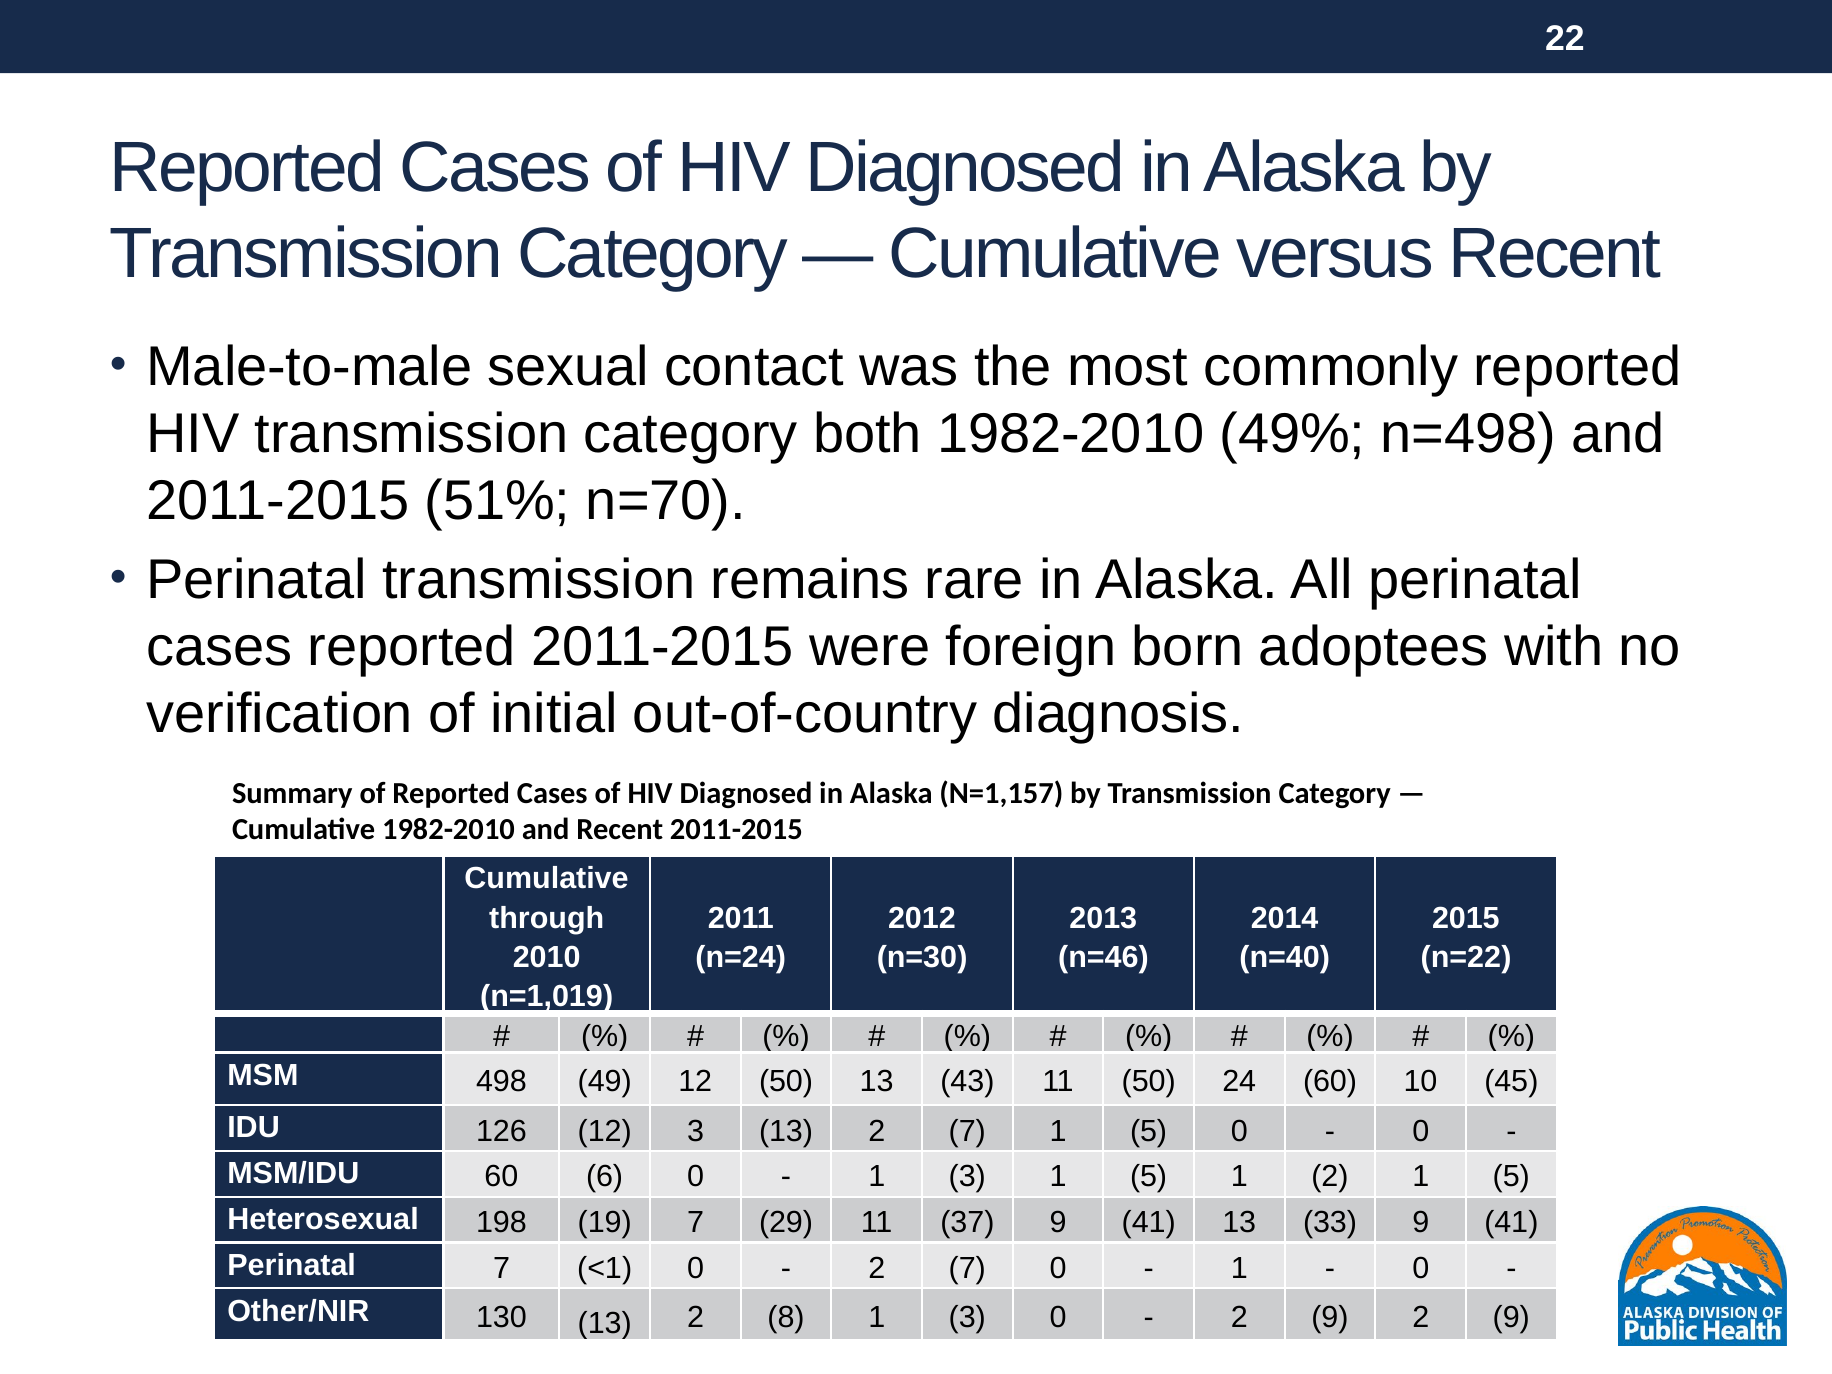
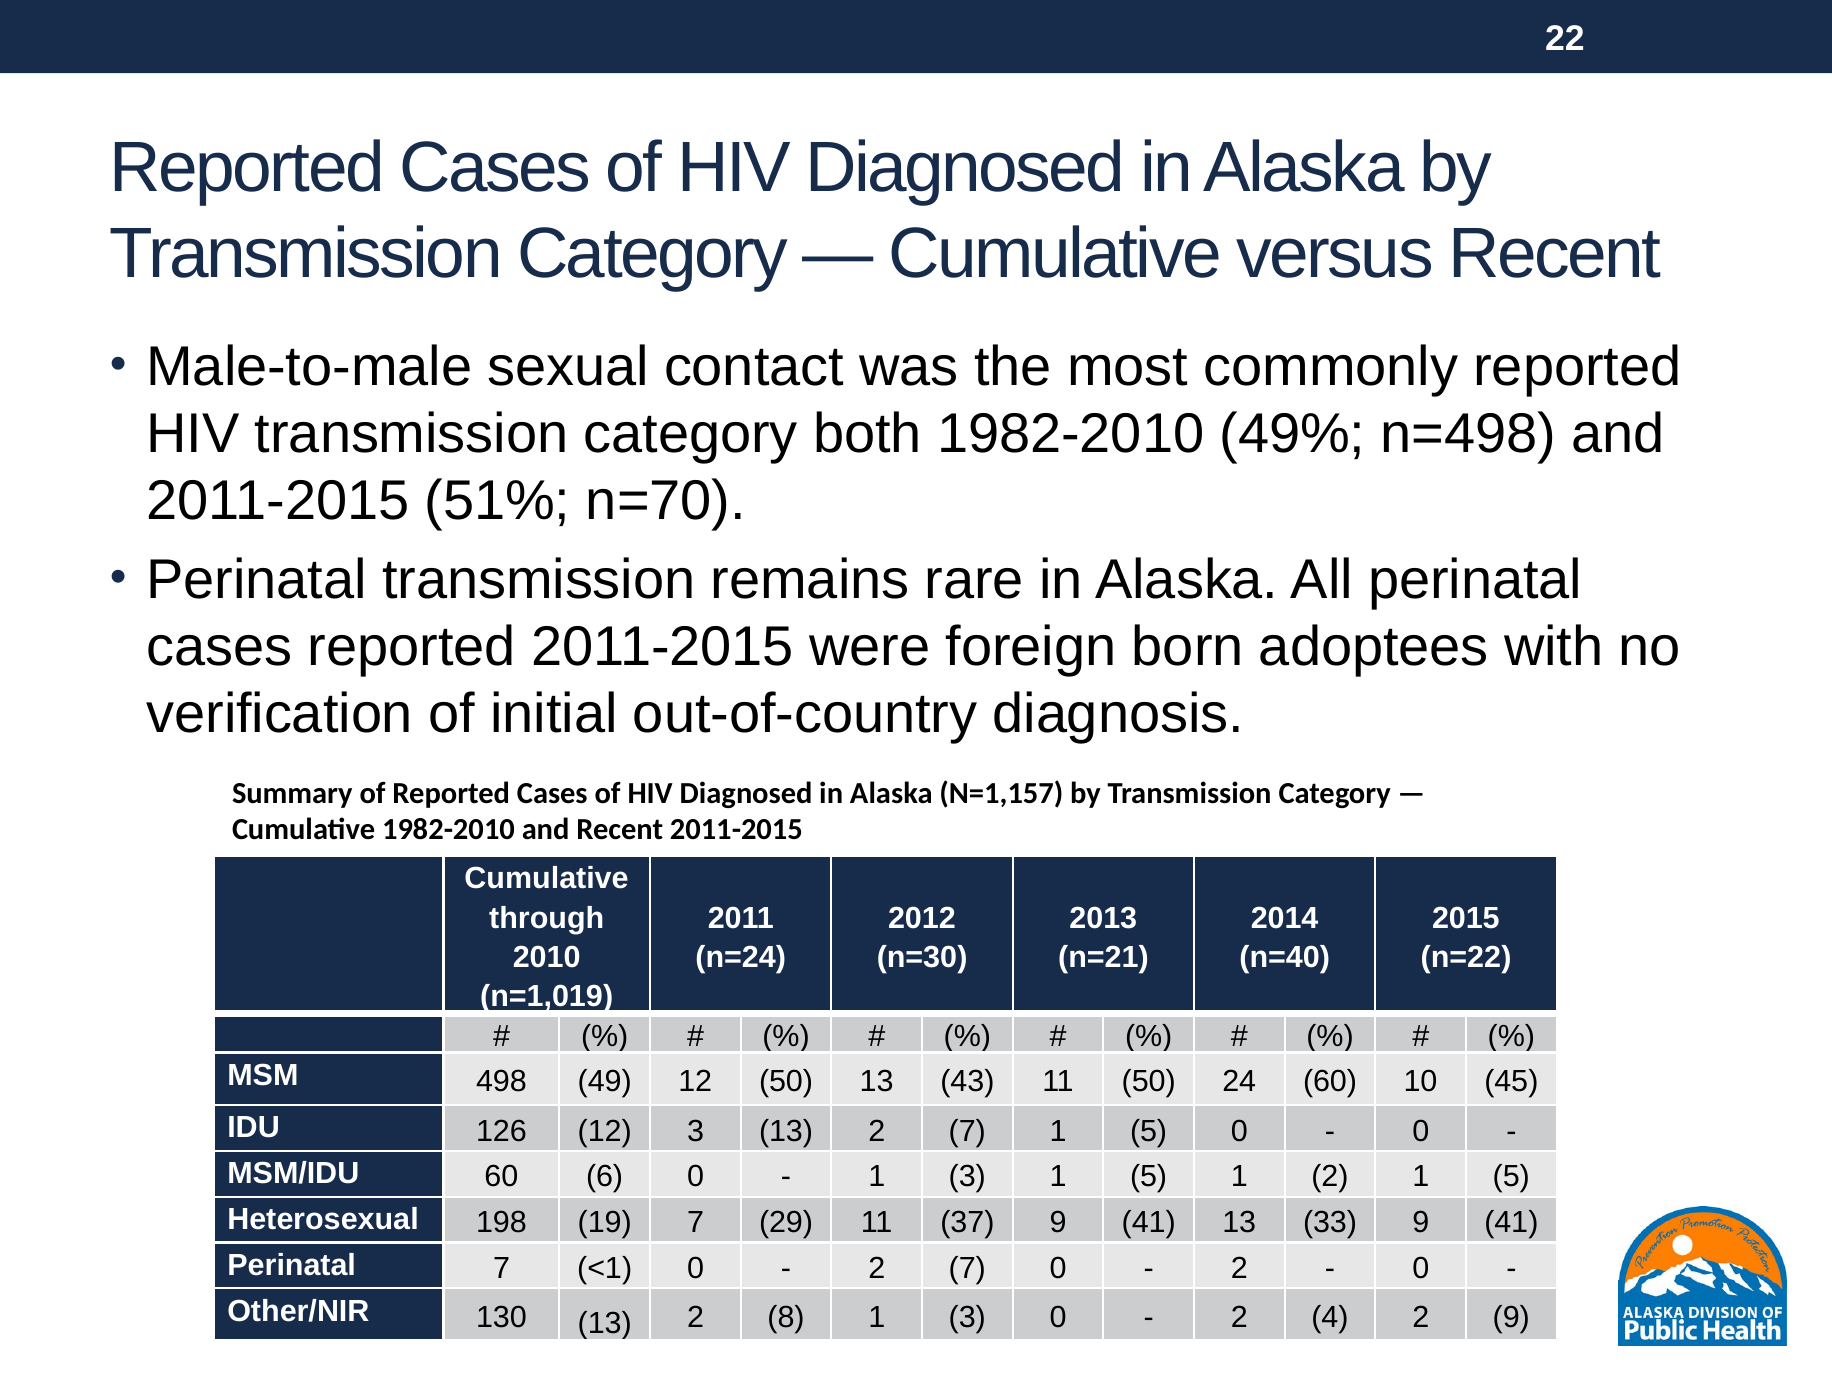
n=46: n=46 -> n=21 (1103, 957)
1: 1 -> 2 (1239, 1269)
9: 9 -> 4 (1330, 1317)
